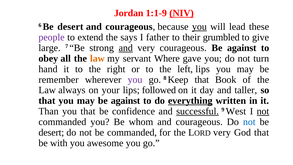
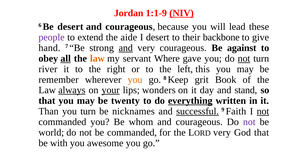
you underline: present -> none (199, 27)
says: says -> aide (129, 37)
I father: father -> desert (158, 37)
grumbled: grumbled -> backbone (221, 37)
large: large -> hand (49, 48)
all underline: none -> present (66, 58)
not underline: none -> present (244, 58)
hand: hand -> river (48, 69)
left lips: lips -> this (203, 69)
you colour: purple -> orange (135, 80)
Keep that: that -> grit (202, 80)
always underline: none -> present (72, 90)
your underline: none -> present (111, 90)
followed: followed -> wonders (159, 90)
taller: taller -> stand (246, 90)
may be against: against -> twenty (125, 101)
you that: that -> turn (88, 111)
confidence: confidence -> nicknames (133, 111)
West: West -> Faith (236, 111)
not colour: blue -> purple (249, 122)
desert: desert -> world (51, 132)
